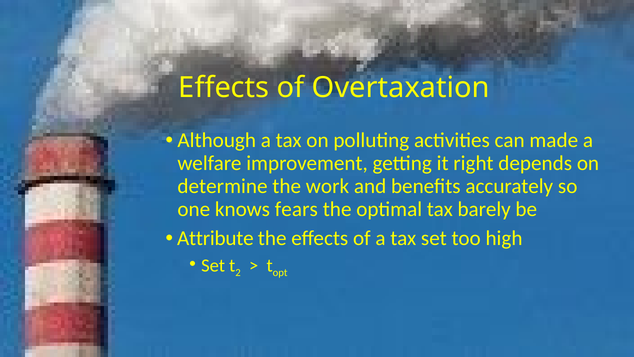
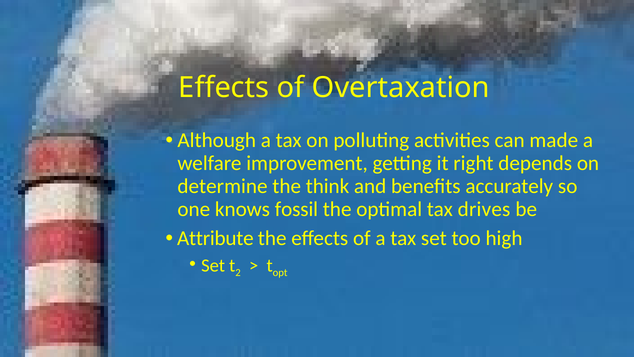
work: work -> think (328, 186)
fears: fears -> fossil (296, 209)
barely: barely -> drives (484, 209)
